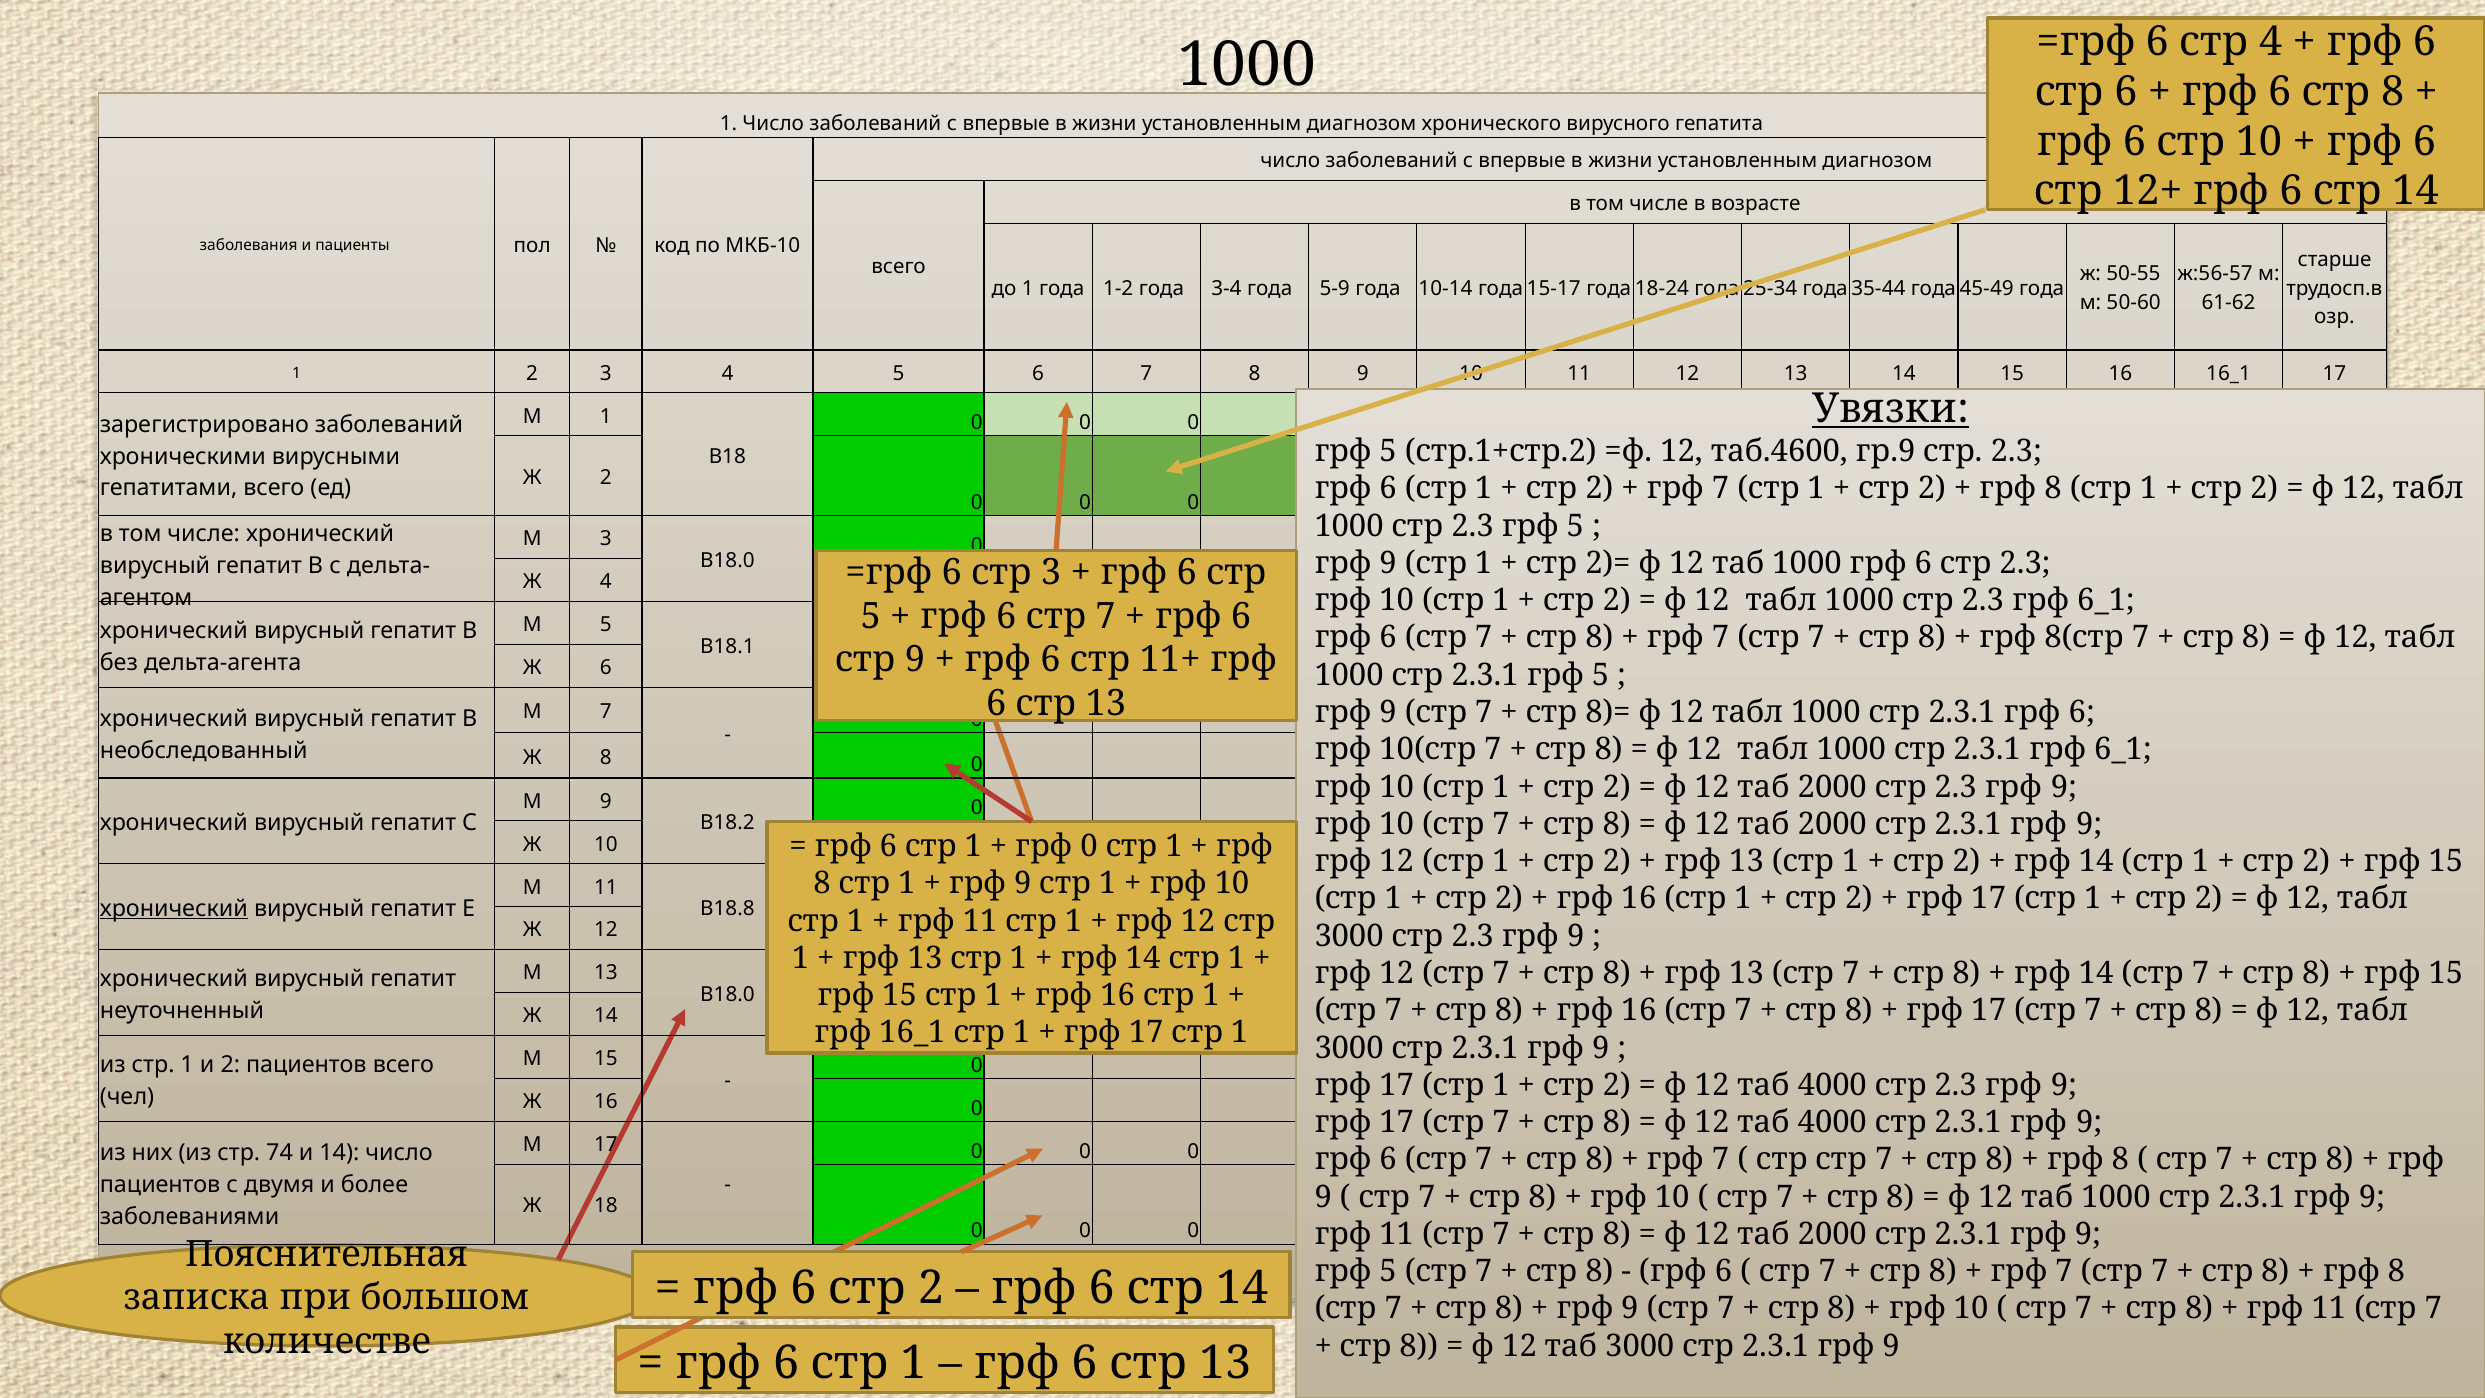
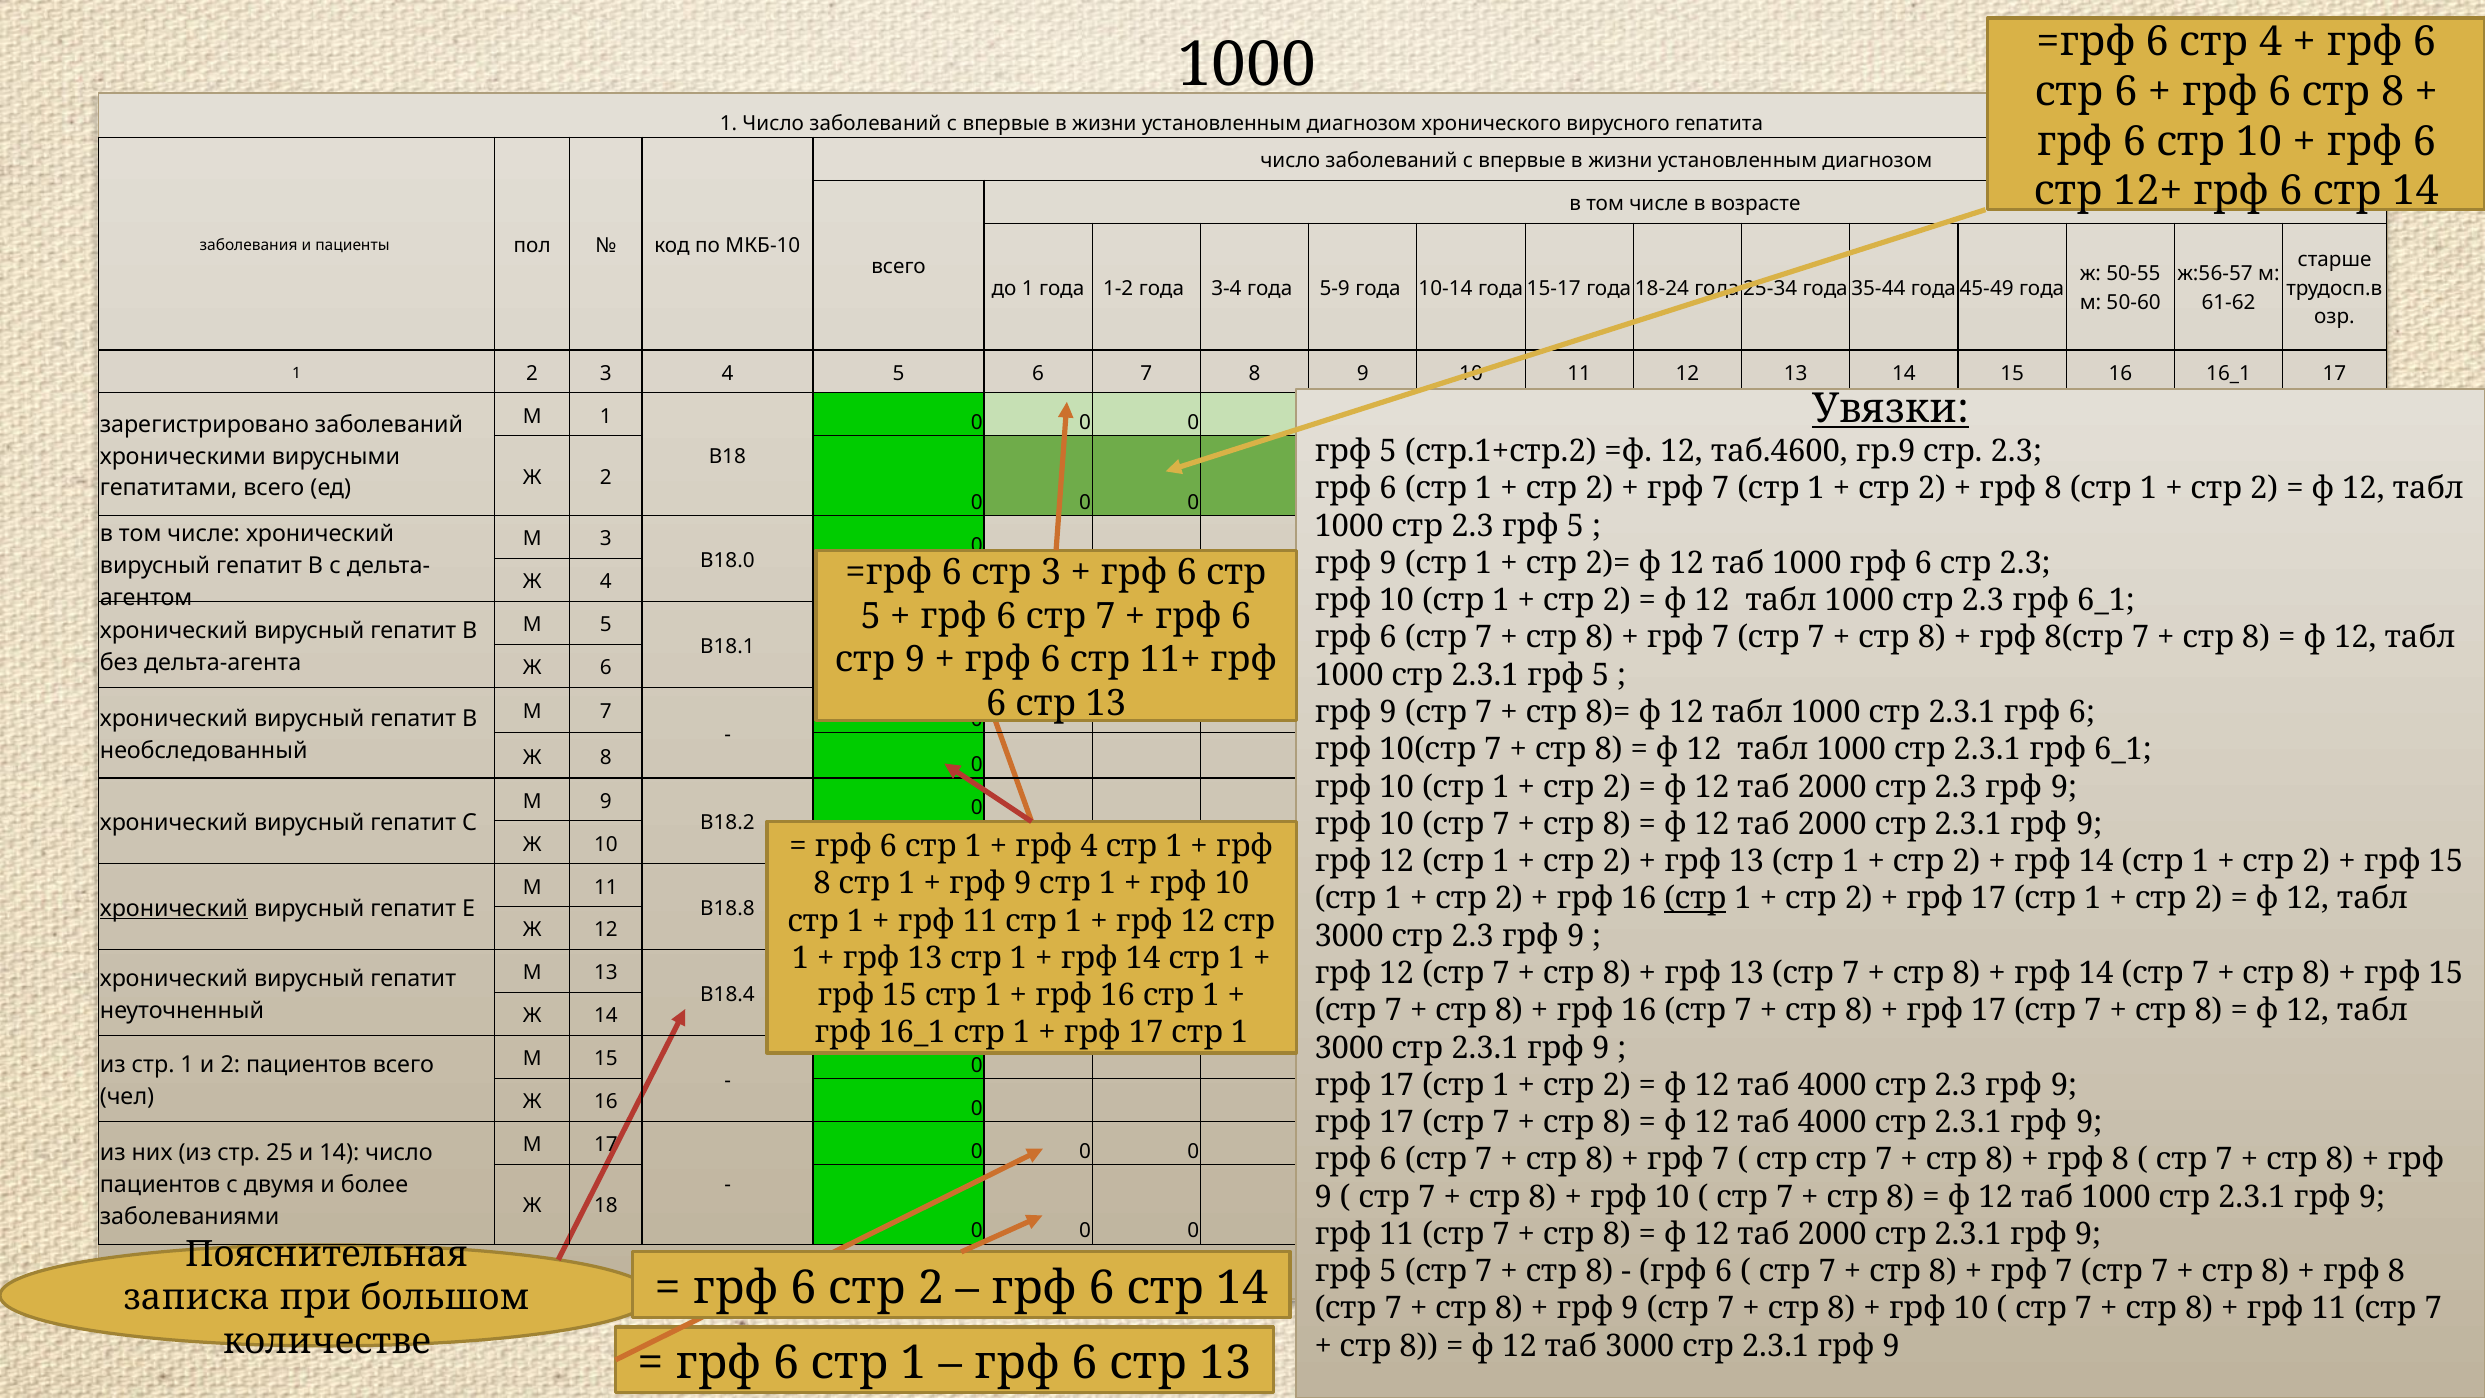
грф 0: 0 -> 4 (1089, 846)
стр underline: none -> present (1695, 899)
В18.0: В18.0 -> В18.4 (728, 994)
74: 74 -> 25 (280, 1153)
